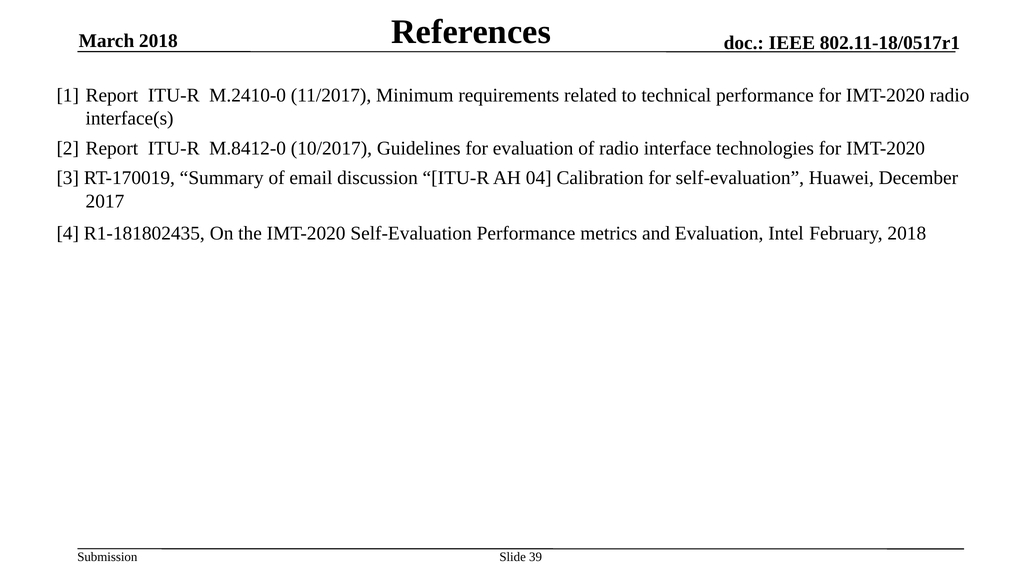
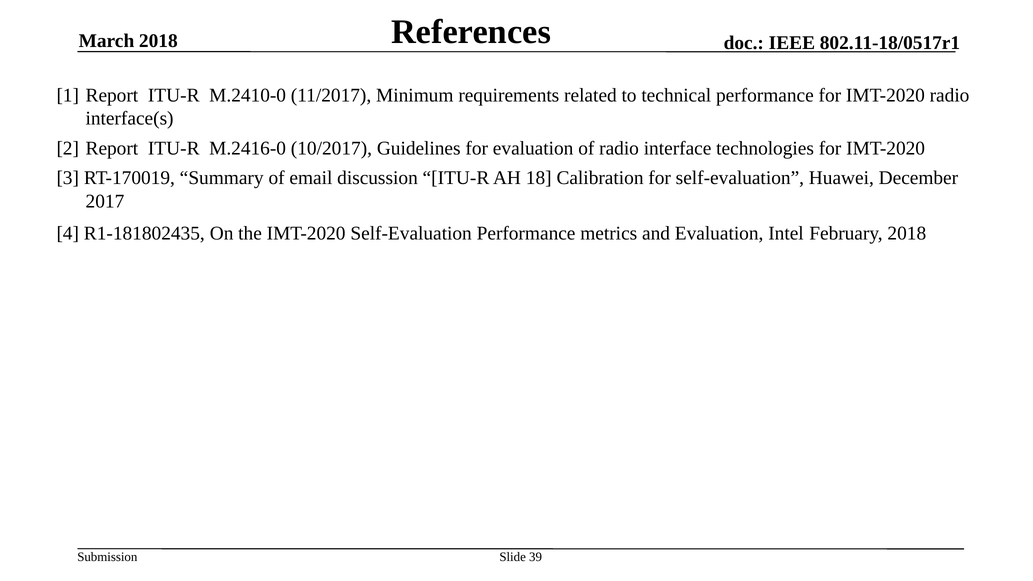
M.8412-0: M.8412-0 -> M.2416-0 (248, 148)
04: 04 -> 18 (539, 178)
